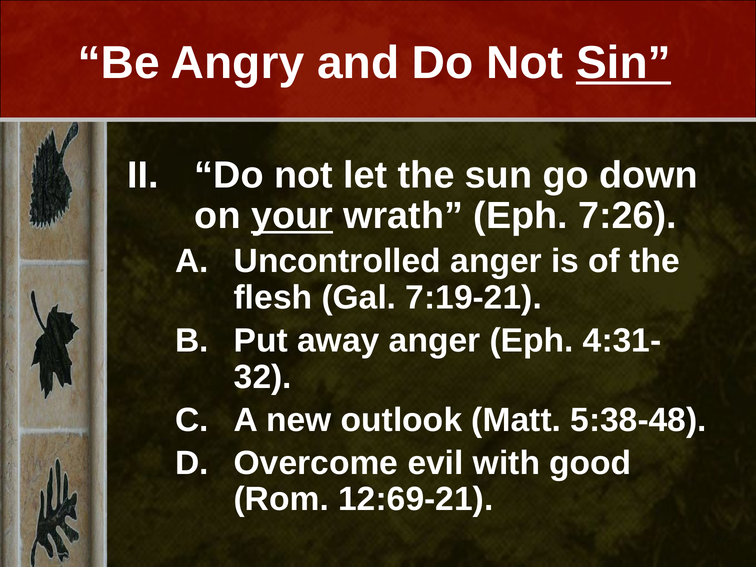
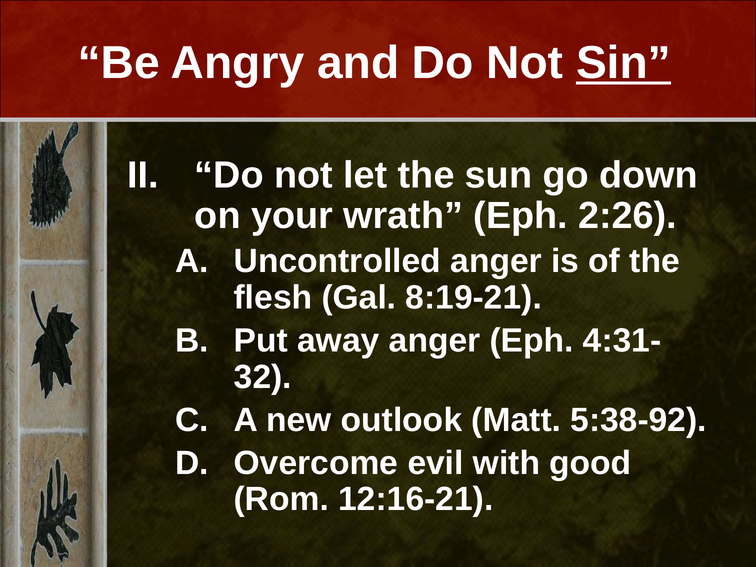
your underline: present -> none (292, 216)
7:26: 7:26 -> 2:26 (628, 216)
7:19-21: 7:19-21 -> 8:19-21 (474, 298)
5:38-48: 5:38-48 -> 5:38-92 (639, 420)
12:69-21: 12:69-21 -> 12:16-21 (416, 499)
